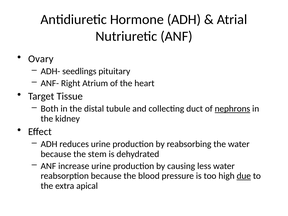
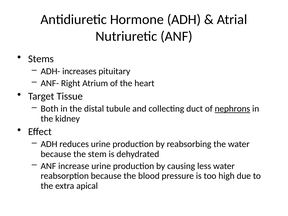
Ovary: Ovary -> Stems (41, 59)
seedlings: seedlings -> increases (79, 71)
due underline: present -> none (244, 176)
